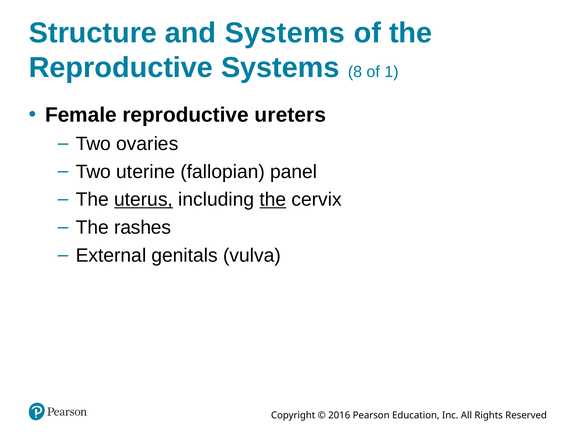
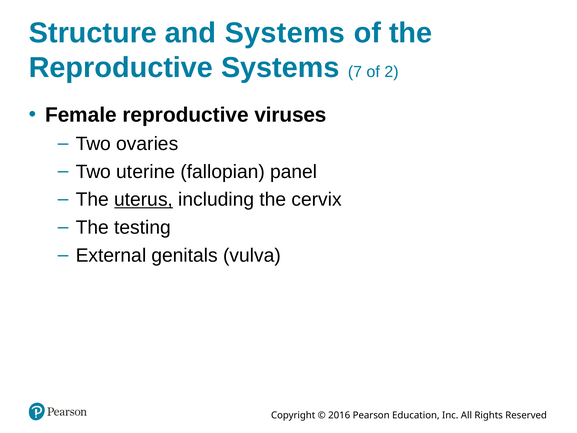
8: 8 -> 7 (355, 72)
1: 1 -> 2 (391, 72)
ureters: ureters -> viruses (291, 115)
the underline: present -> none (273, 199)
rashes: rashes -> testing (143, 227)
